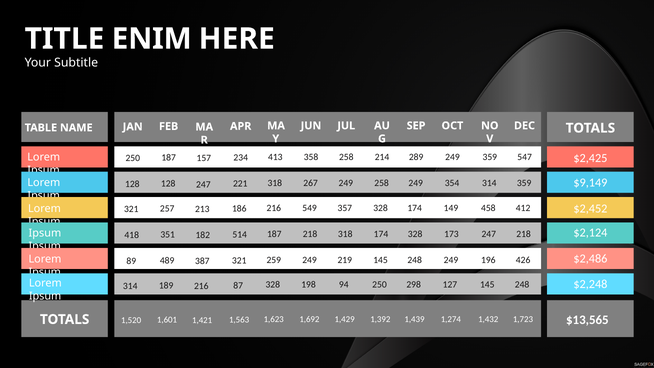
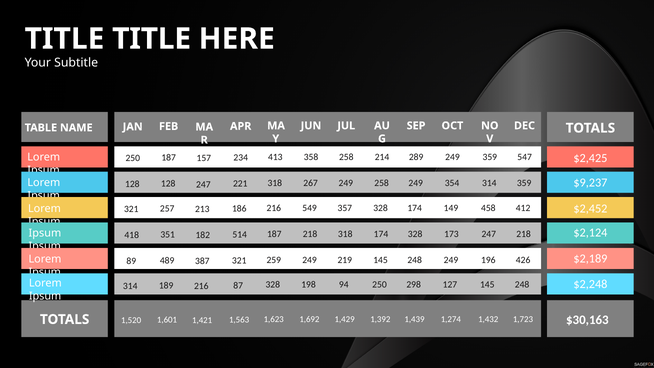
ENIM: ENIM -> TITLE (152, 39)
$9,149: $9,149 -> $9,237 (590, 183)
$2,486: $2,486 -> $2,189 (590, 258)
$13,565: $13,565 -> $30,163 (587, 320)
